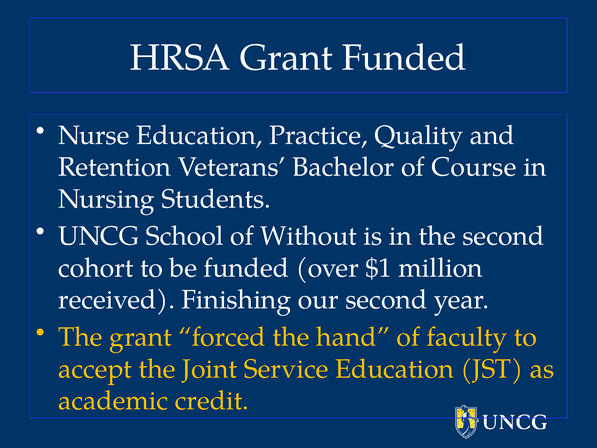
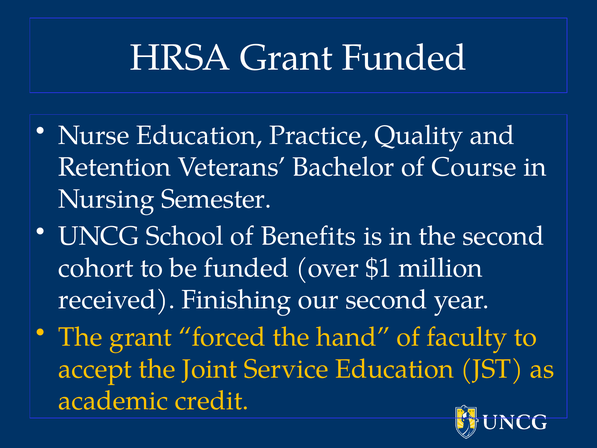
Students: Students -> Semester (216, 199)
Without: Without -> Benefits (308, 236)
